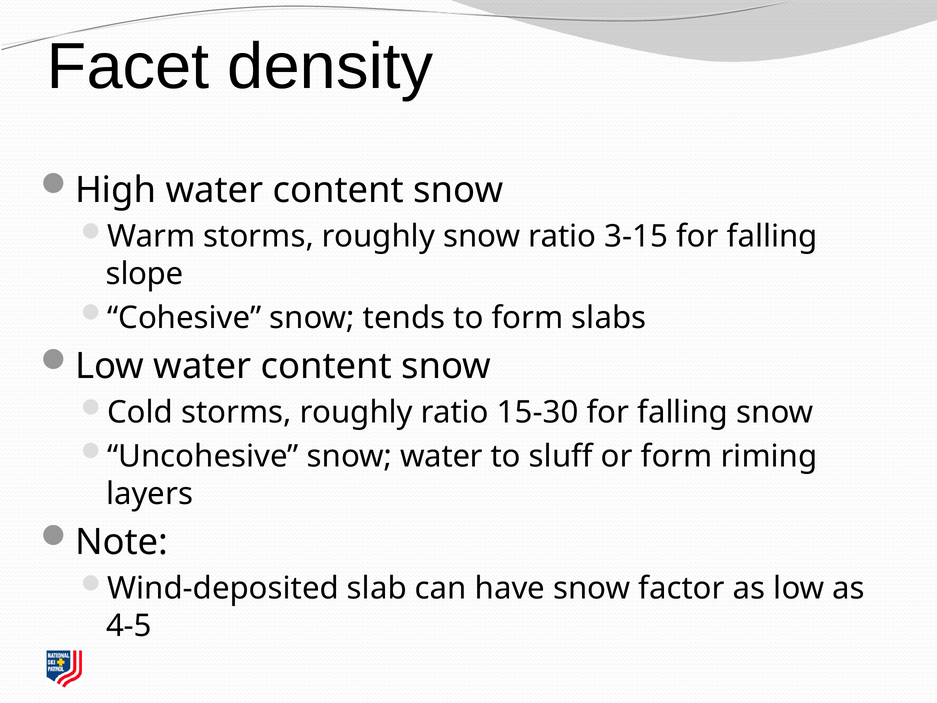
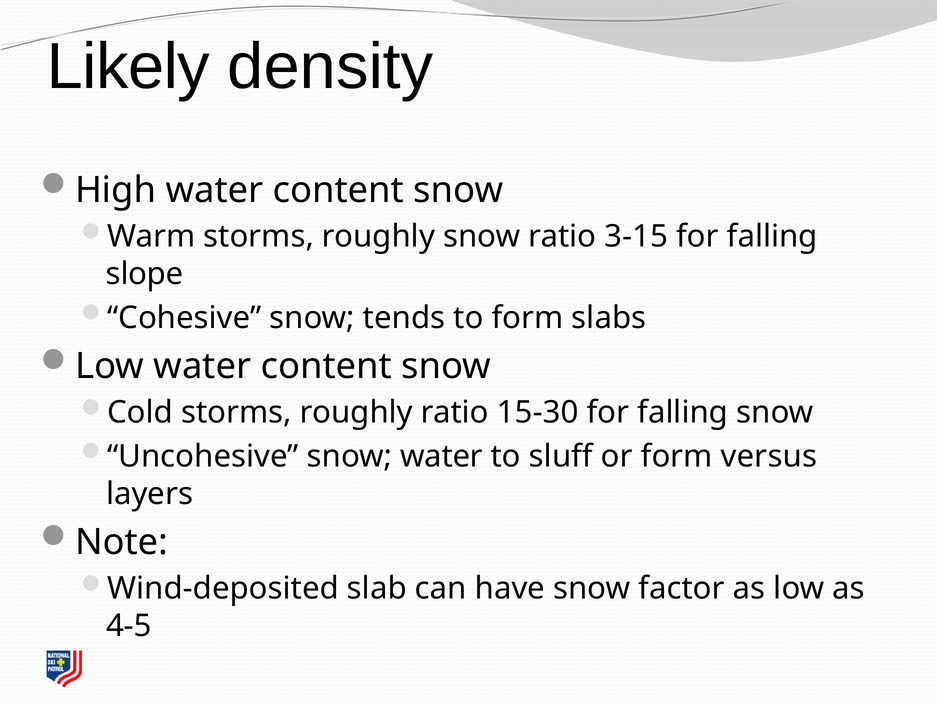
Facet: Facet -> Likely (128, 67)
riming: riming -> versus (769, 456)
